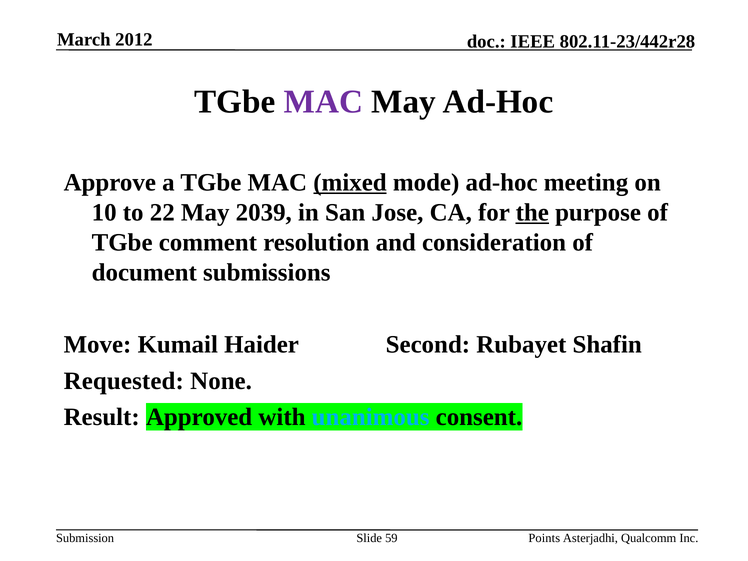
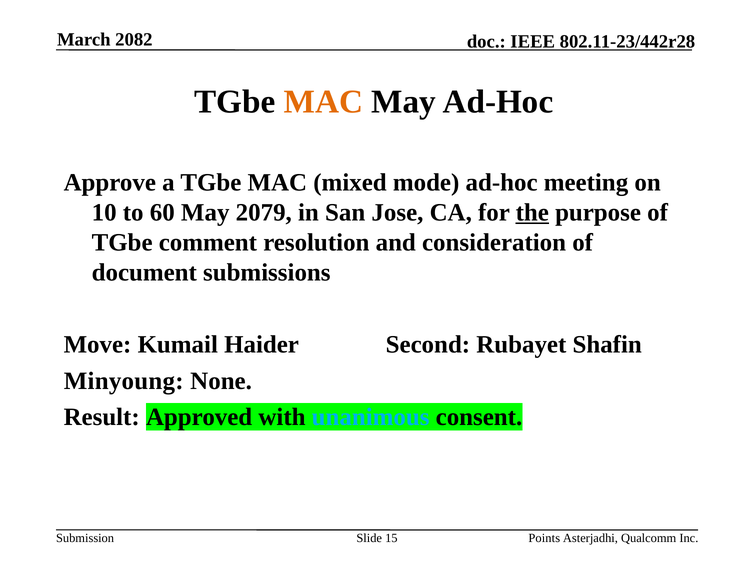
2012: 2012 -> 2082 (134, 40)
MAC colour: purple -> orange (323, 102)
mixed underline: present -> none (350, 183)
22: 22 -> 60 (162, 212)
2039: 2039 -> 2079 (264, 212)
Requested: Requested -> Minyoung (124, 381)
59: 59 -> 15 (391, 538)
